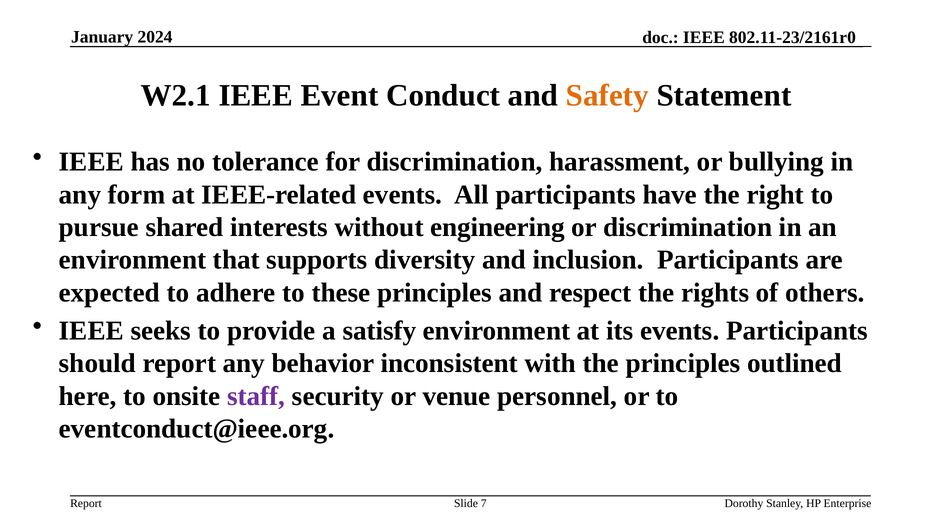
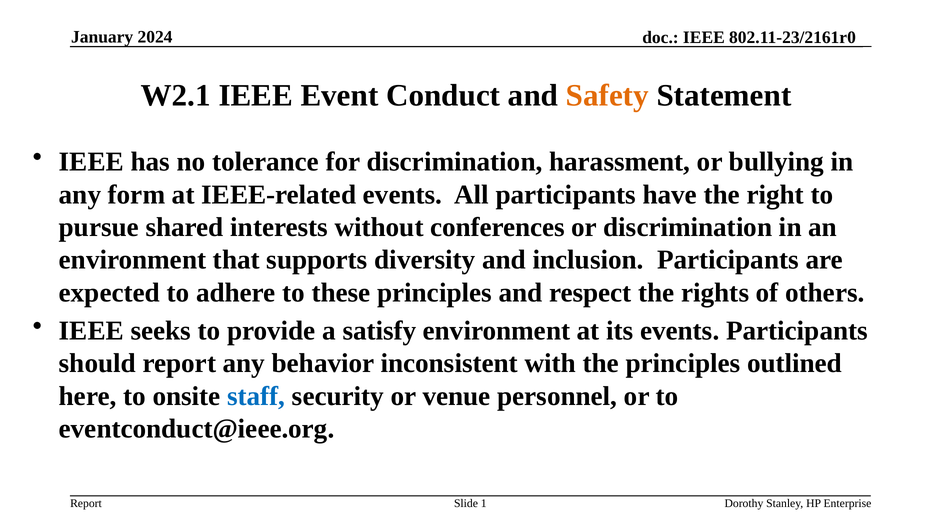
engineering: engineering -> conferences (498, 227)
staff colour: purple -> blue (256, 396)
7: 7 -> 1 (484, 503)
